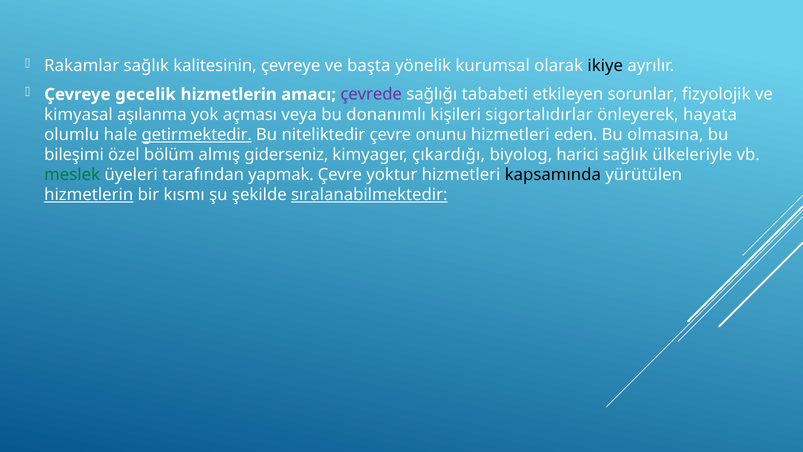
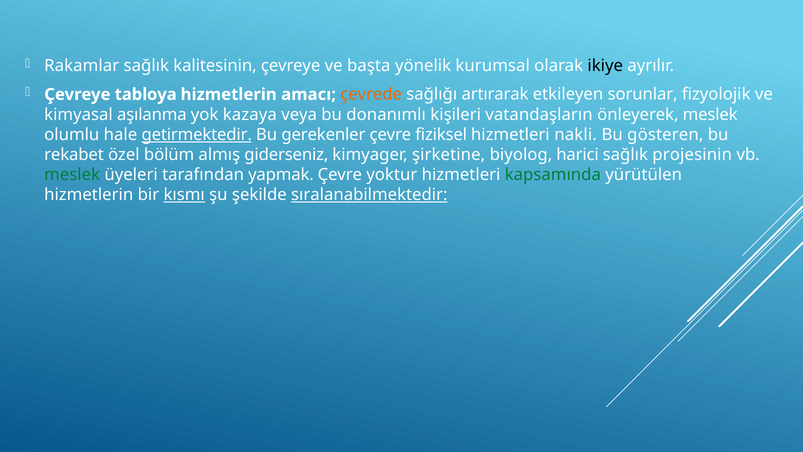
gecelik: gecelik -> tabloya (146, 94)
çevrede colour: purple -> orange (371, 94)
tababeti: tababeti -> artırarak (495, 94)
açması: açması -> kazaya (250, 114)
sigortalıdırlar: sigortalıdırlar -> vatandaşların (539, 114)
önleyerek hayata: hayata -> meslek (710, 114)
niteliktedir: niteliktedir -> gerekenler (323, 135)
onunu: onunu -> fiziksel (441, 135)
eden: eden -> nakli (576, 135)
olmasına: olmasına -> gösteren (665, 135)
bileşimi: bileşimi -> rekabet (74, 155)
çıkardığı: çıkardığı -> şirketine (449, 155)
ülkeleriyle: ülkeleriyle -> projesinin (692, 155)
kapsamında colour: black -> green (553, 175)
hizmetlerin underline: present -> none (89, 195)
kısmı underline: none -> present (184, 195)
